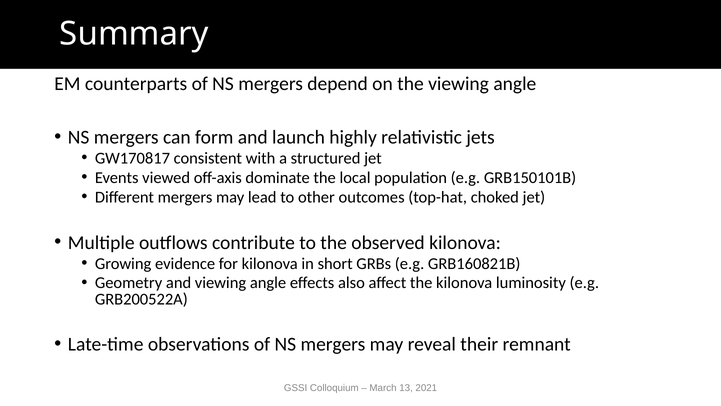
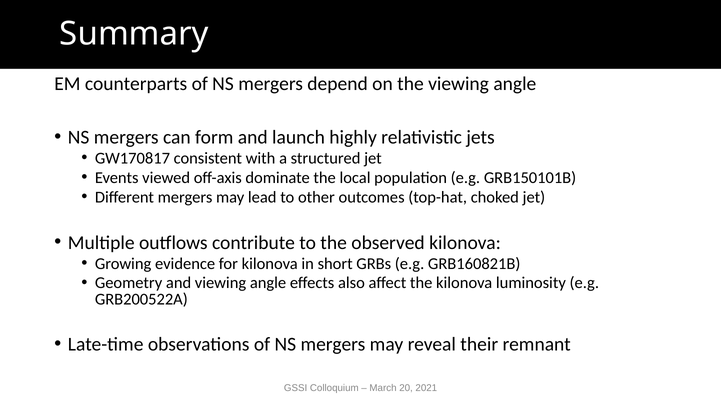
13: 13 -> 20 (406, 387)
